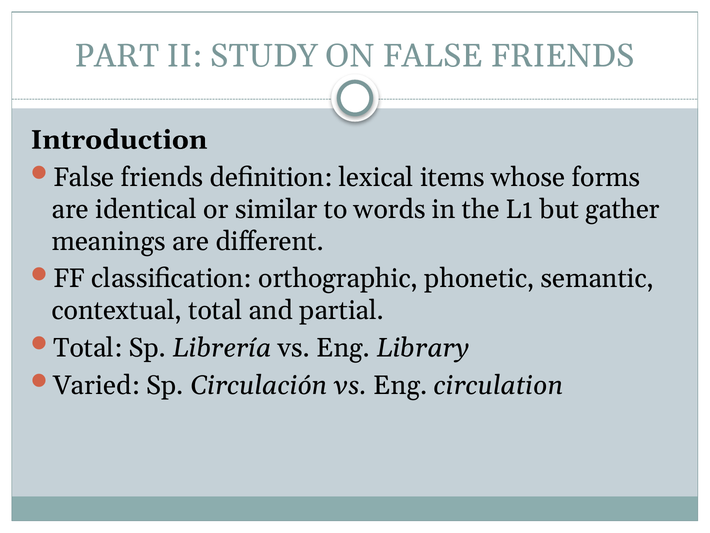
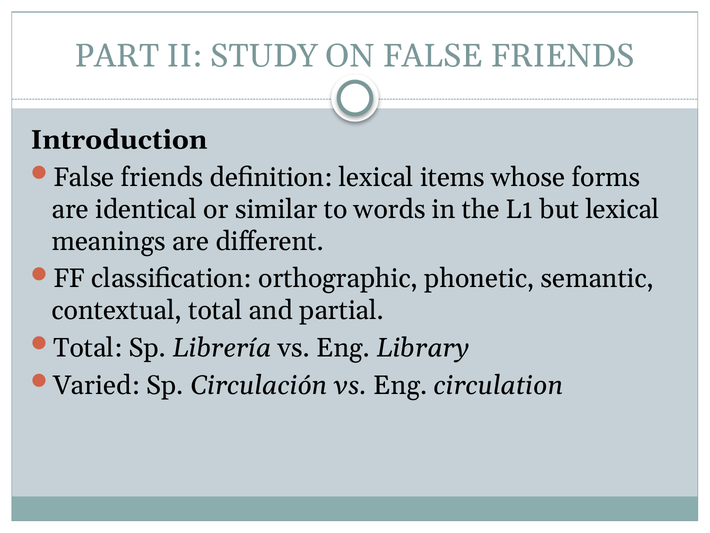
but gather: gather -> lexical (622, 209)
